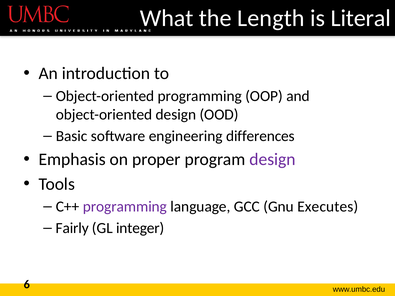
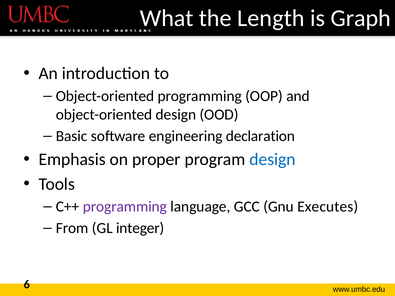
Literal: Literal -> Graph (361, 18)
differences: differences -> declaration (260, 136)
design colour: purple -> blue (272, 160)
Fairly: Fairly -> From (72, 228)
